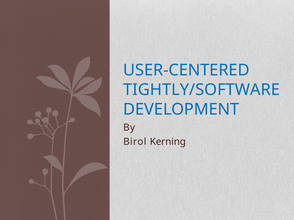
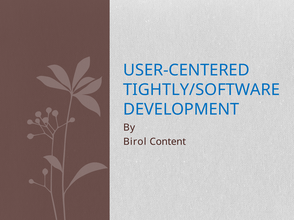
Kerning: Kerning -> Content (168, 142)
